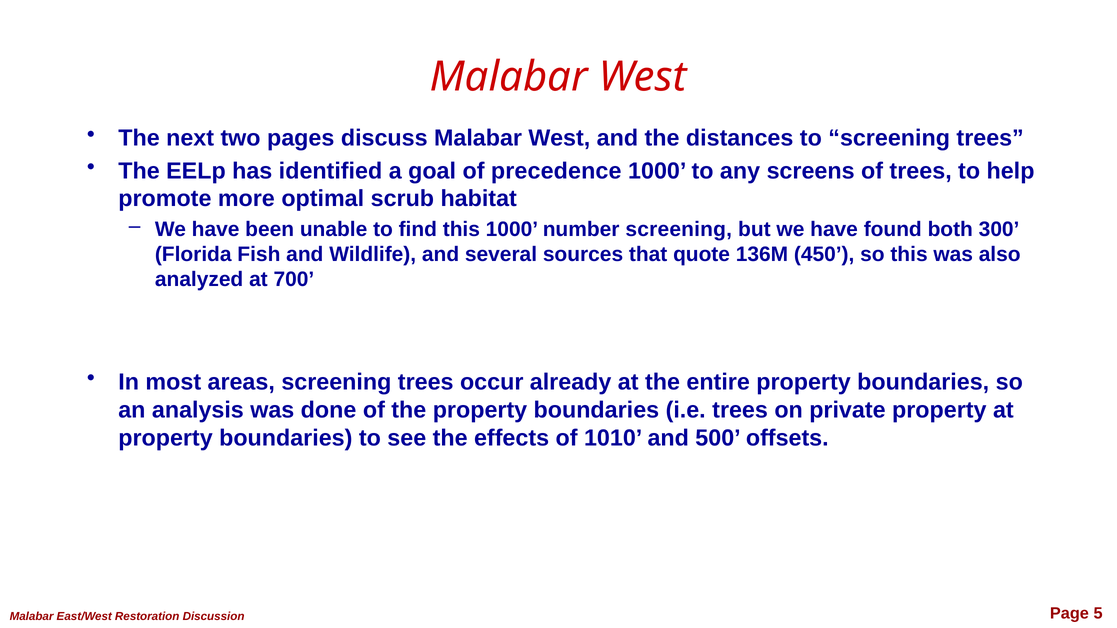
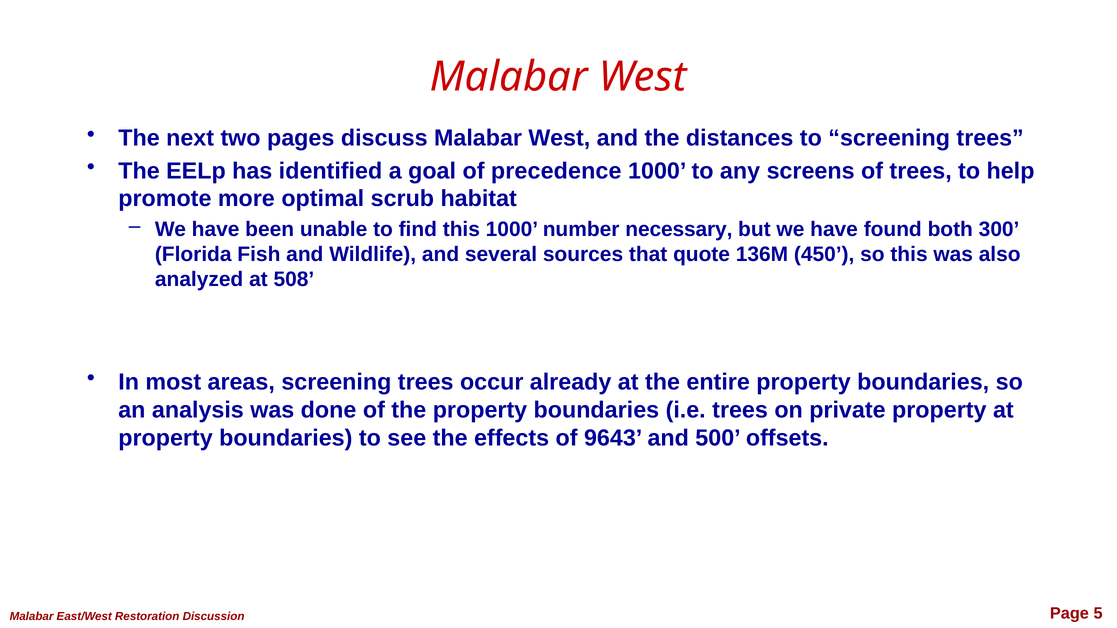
number screening: screening -> necessary (679, 229)
700: 700 -> 508 (294, 280)
1010: 1010 -> 9643 (613, 438)
